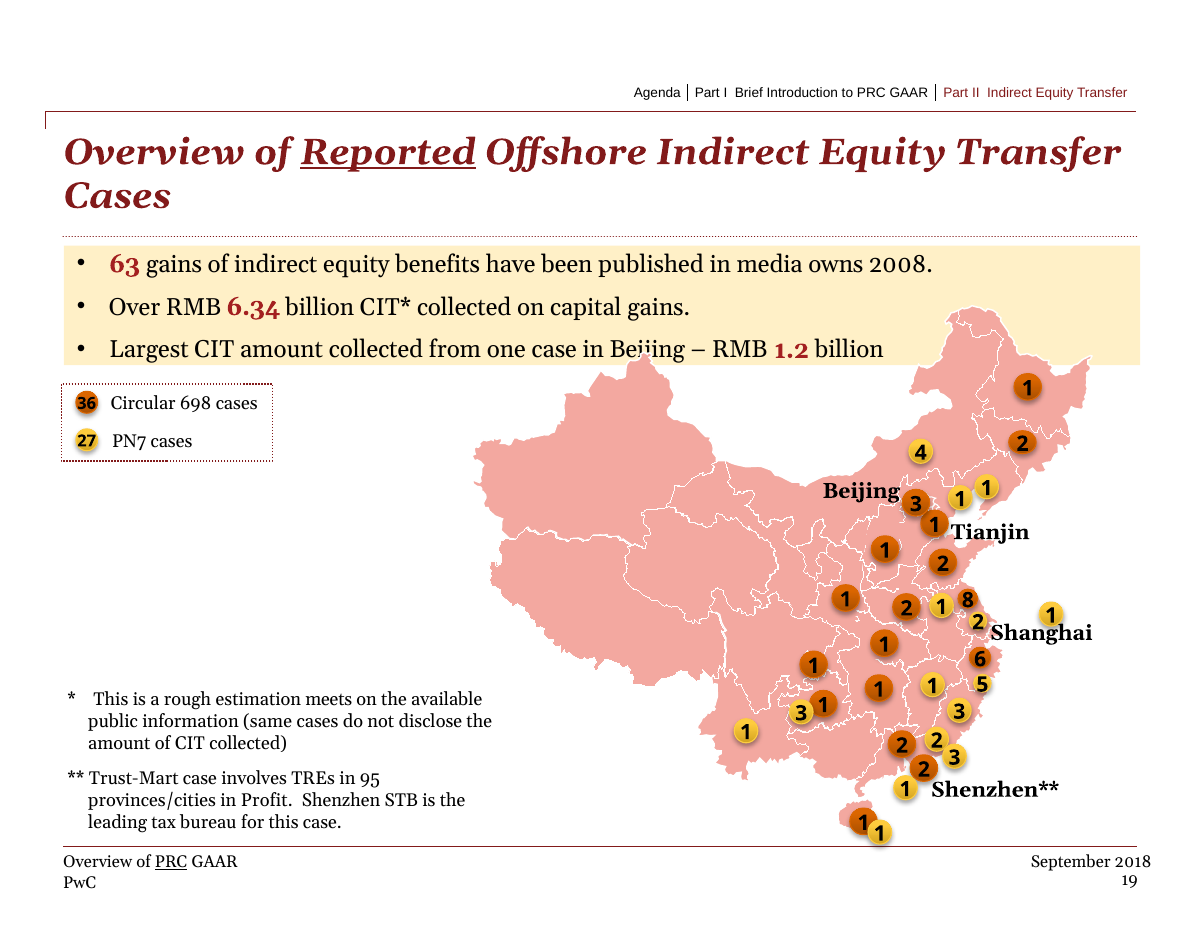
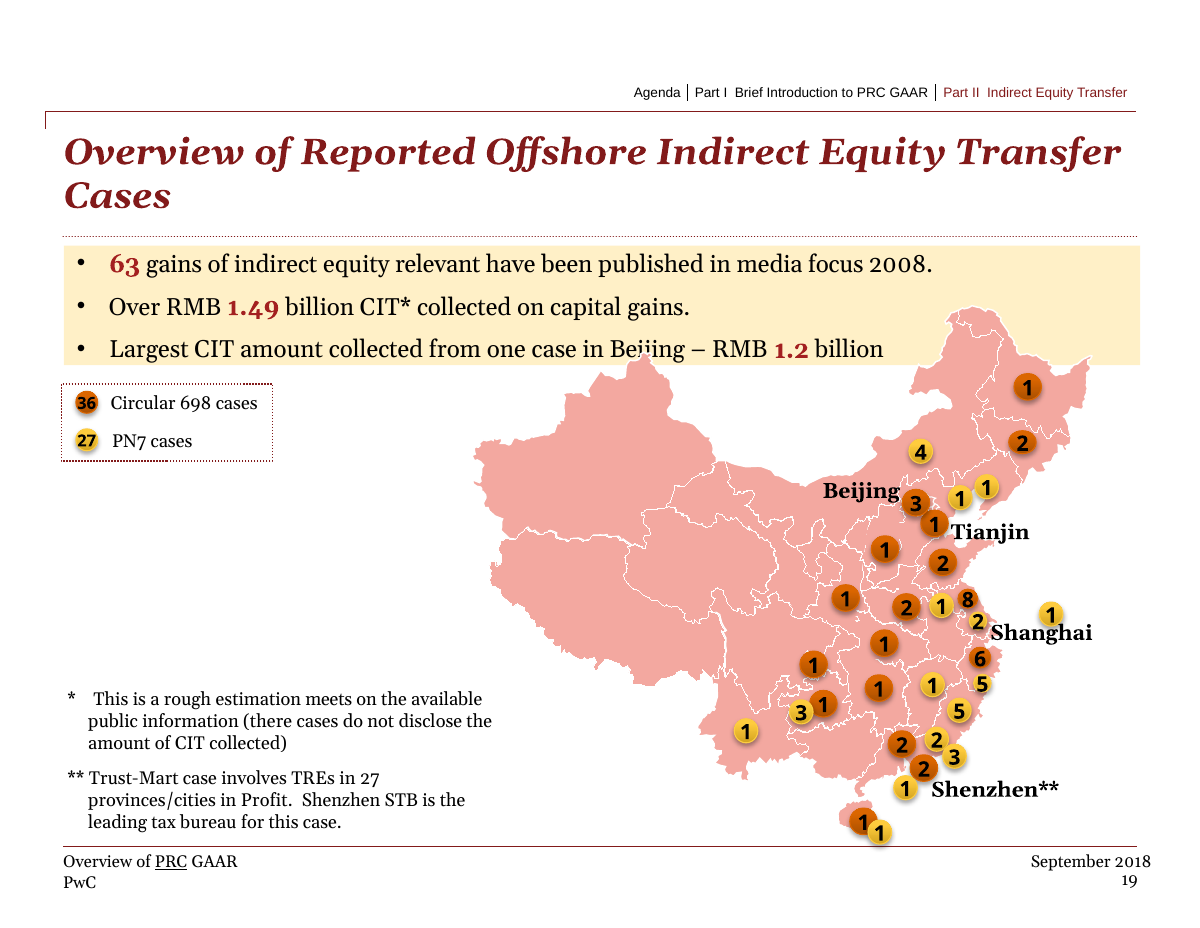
Reported underline: present -> none (388, 152)
benefits: benefits -> relevant (438, 264)
owns: owns -> focus (836, 264)
6.34: 6.34 -> 1.49 (253, 307)
3 3: 3 -> 5 (959, 711)
same: same -> there (268, 721)
in 95: 95 -> 27 (370, 778)
